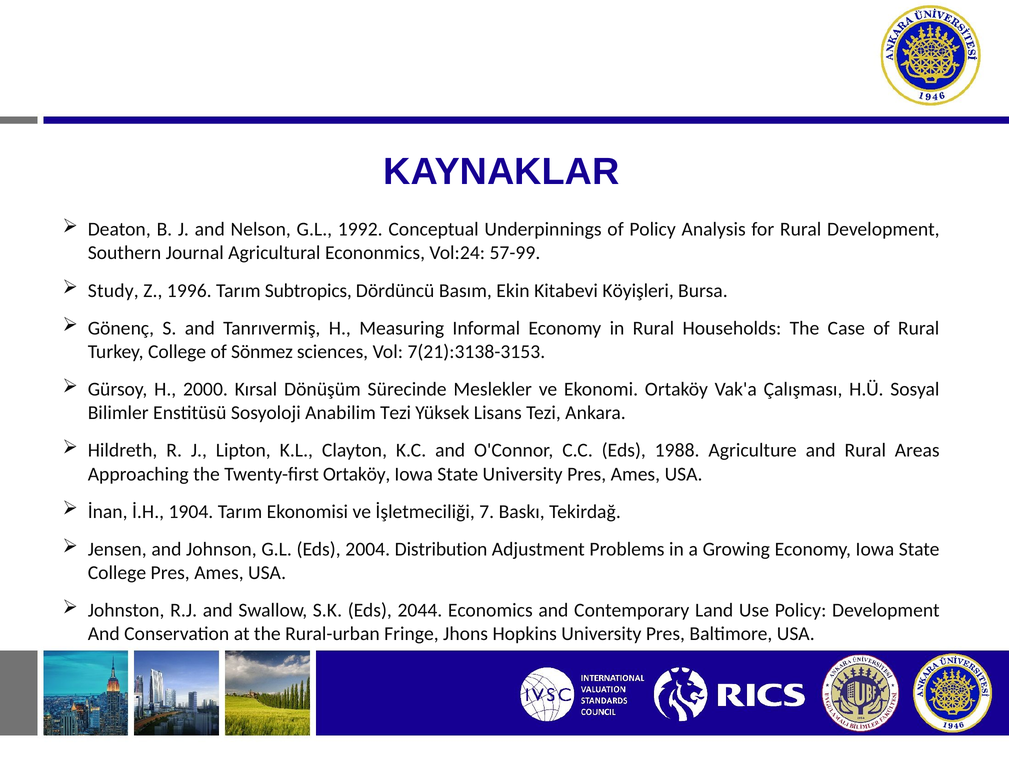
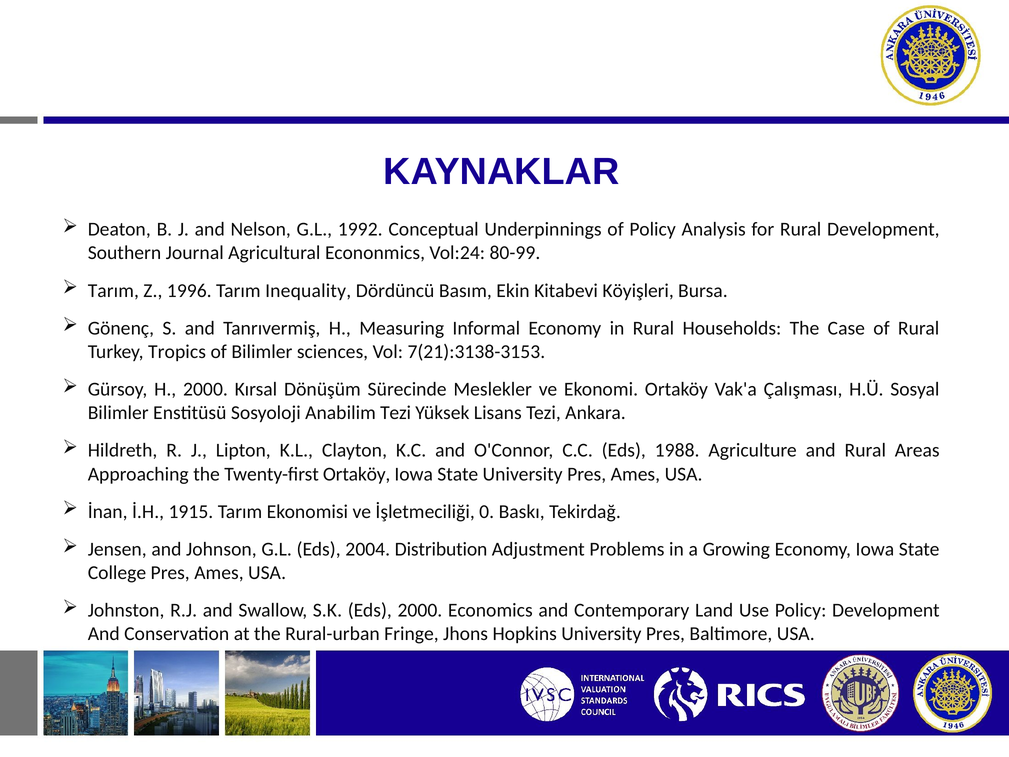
57-99: 57-99 -> 80-99 (515, 253)
Study: Study -> Tarım (113, 291)
Subtropics: Subtropics -> Inequality (308, 291)
Turkey College: College -> Tropics (177, 352)
of Sönmez: Sönmez -> Bilimler (262, 352)
1904: 1904 -> 1915 (191, 511)
7: 7 -> 0 (487, 511)
Eds 2044: 2044 -> 2000 (420, 610)
